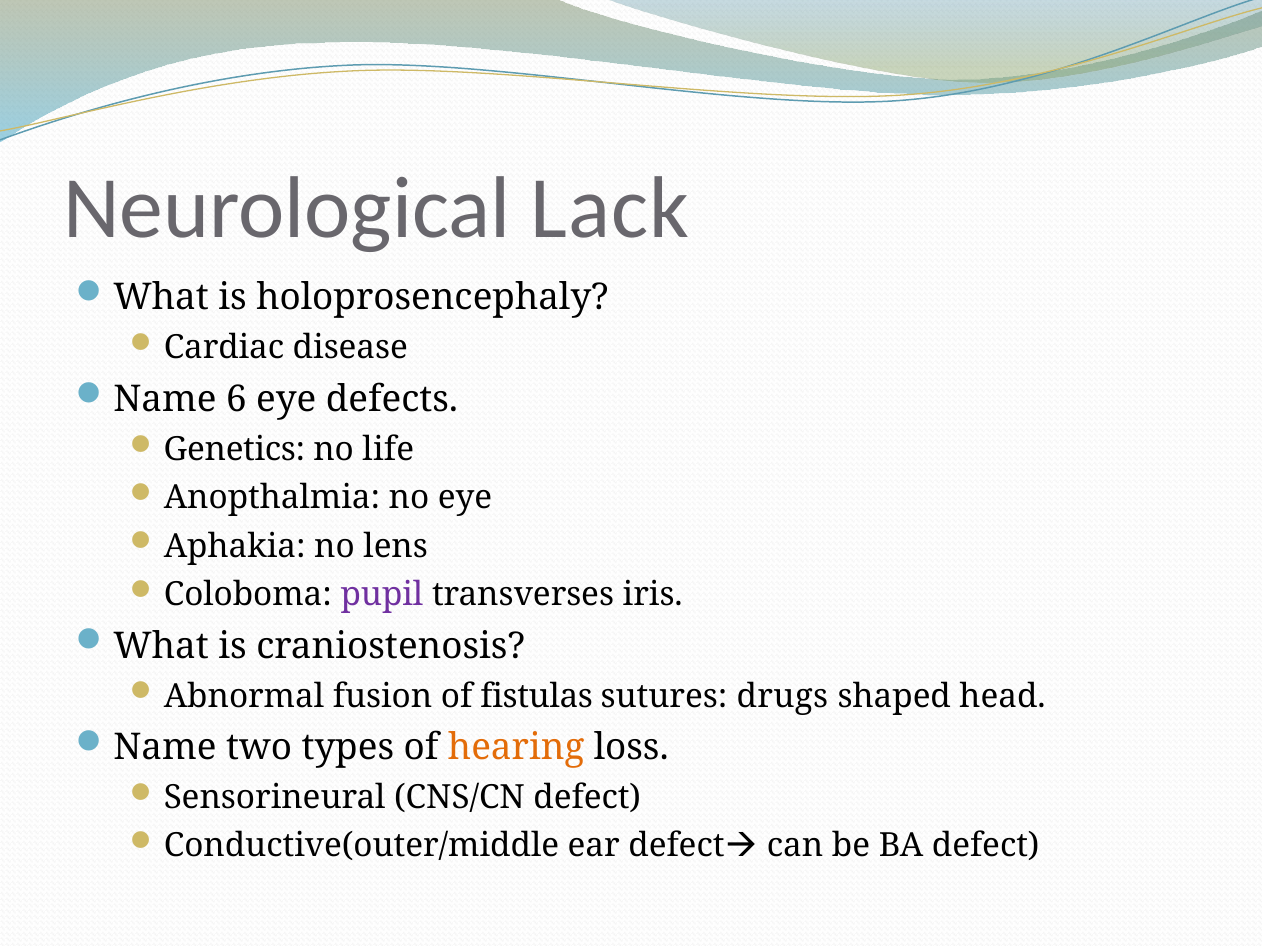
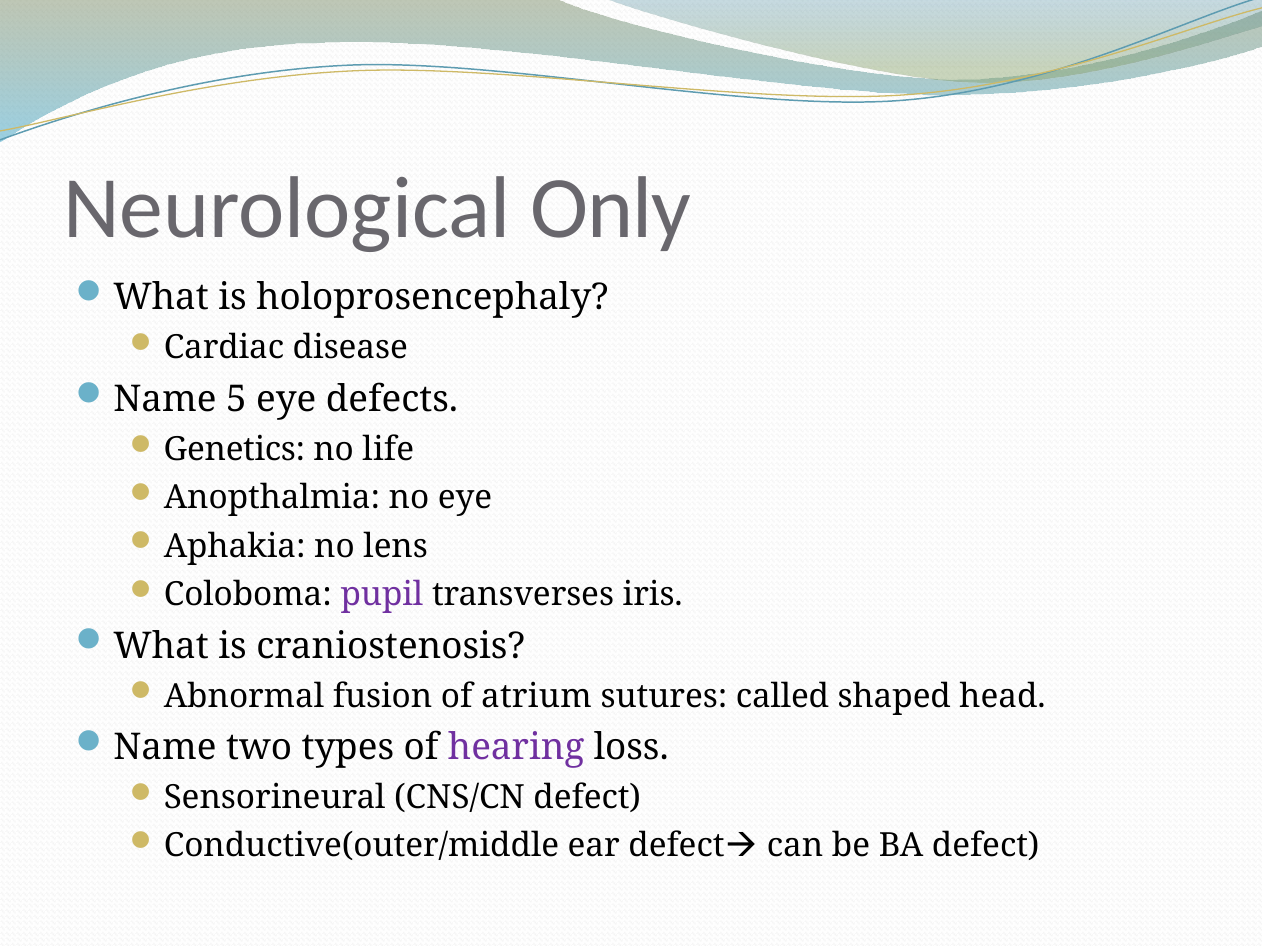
Lack: Lack -> Only (611, 208)
6: 6 -> 5 (236, 400)
fistulas: fistulas -> atrium (536, 696)
drugs: drugs -> called (783, 696)
hearing colour: orange -> purple (516, 748)
